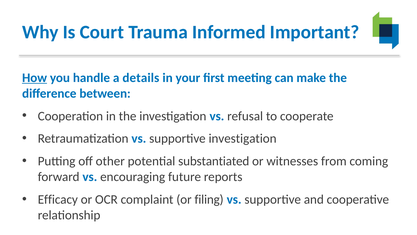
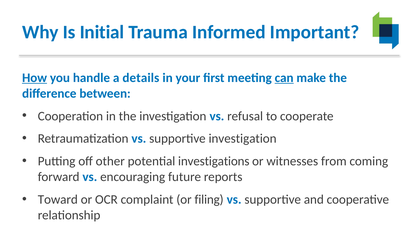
Court: Court -> Initial (102, 32)
can underline: none -> present (284, 78)
substantiated: substantiated -> investigations (214, 161)
Efficacy: Efficacy -> Toward (58, 199)
